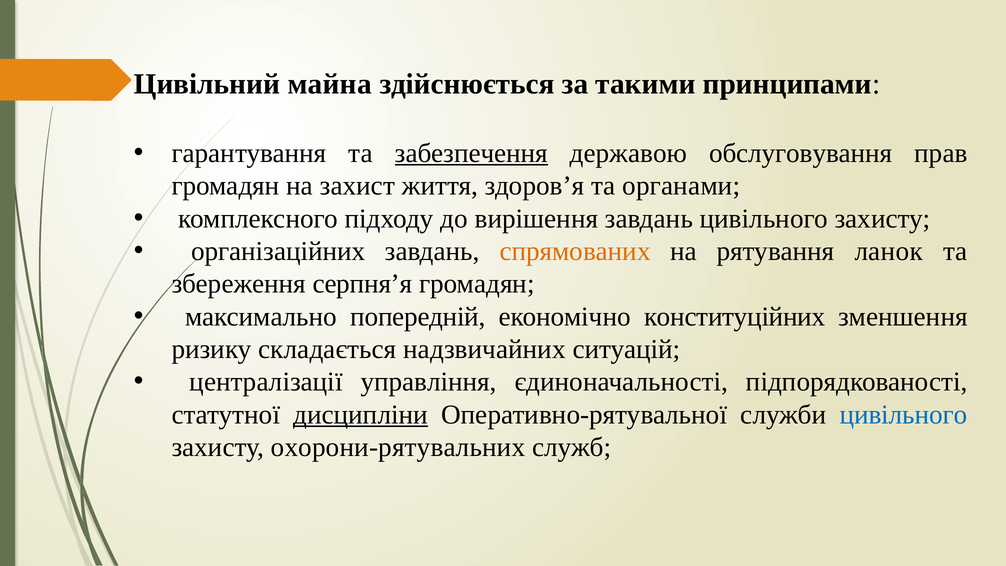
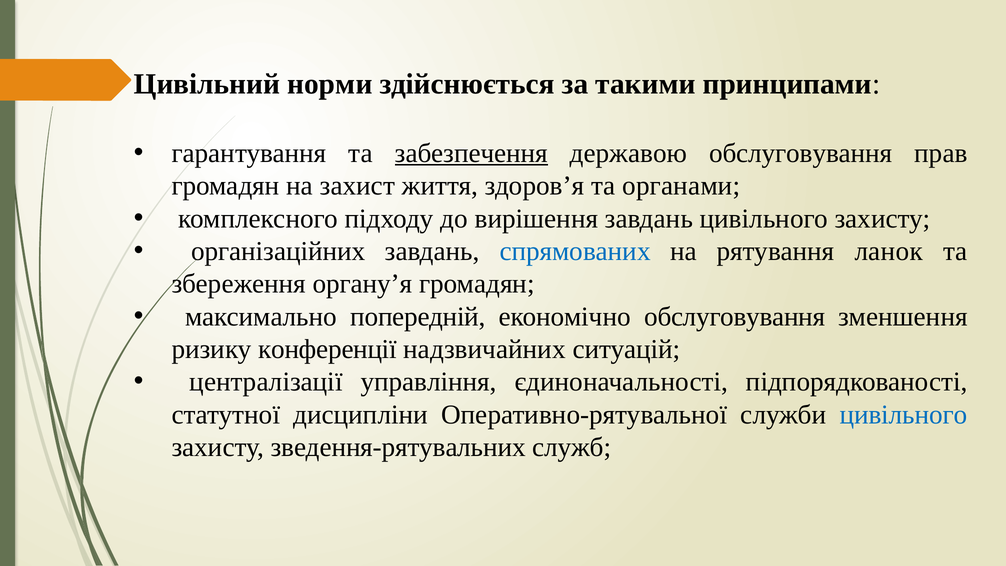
майна: майна -> норми (330, 84)
спрямованих colour: orange -> blue (575, 251)
серпня’я: серпня’я -> органу’я (363, 284)
економічно конституційних: конституційних -> обслуговування (735, 317)
складається: складається -> конференції (328, 349)
дисципліни underline: present -> none (361, 415)
охорони-рятувальних: охорони-рятувальних -> зведення-рятувальних (398, 447)
